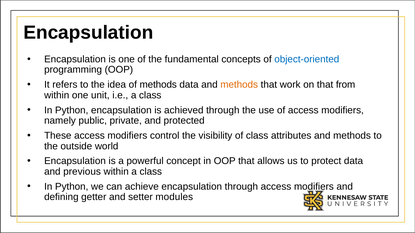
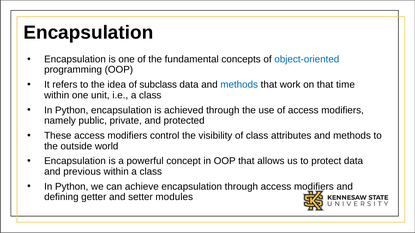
of methods: methods -> subclass (158, 85)
methods colour: orange -> blue (239, 85)
from: from -> time (345, 85)
